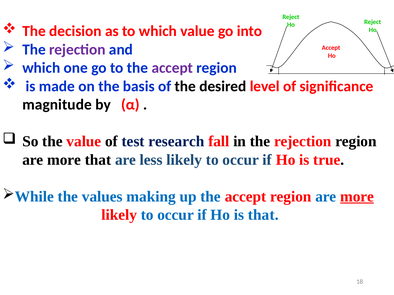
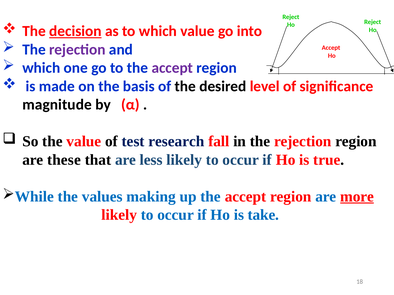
decision underline: none -> present (75, 31)
more: more -> these (64, 160)
is that: that -> take (263, 215)
